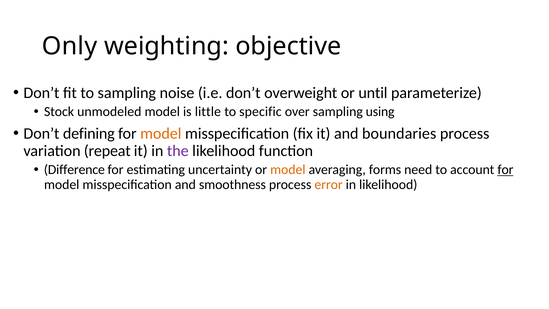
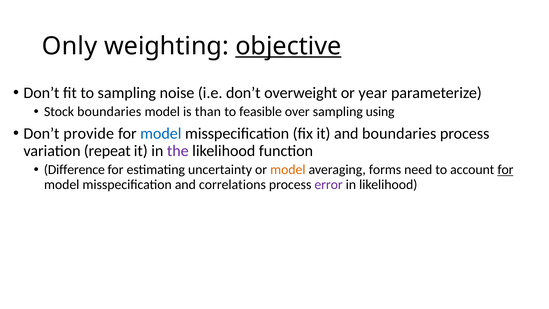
objective underline: none -> present (288, 46)
until: until -> year (373, 93)
Stock unmodeled: unmodeled -> boundaries (109, 112)
little: little -> than (208, 112)
specific: specific -> feasible (261, 112)
defining: defining -> provide (89, 133)
model colour: orange -> blue (161, 133)
smoothness: smoothness -> correlations (232, 184)
error colour: orange -> purple (329, 184)
